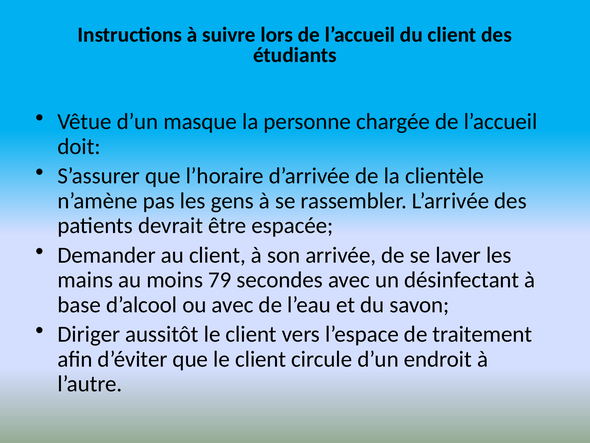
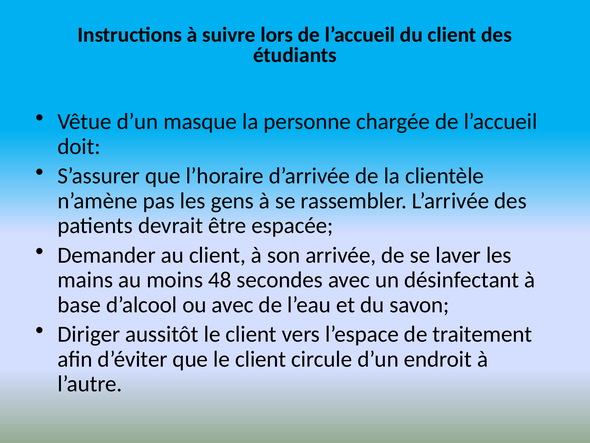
79: 79 -> 48 (220, 280)
